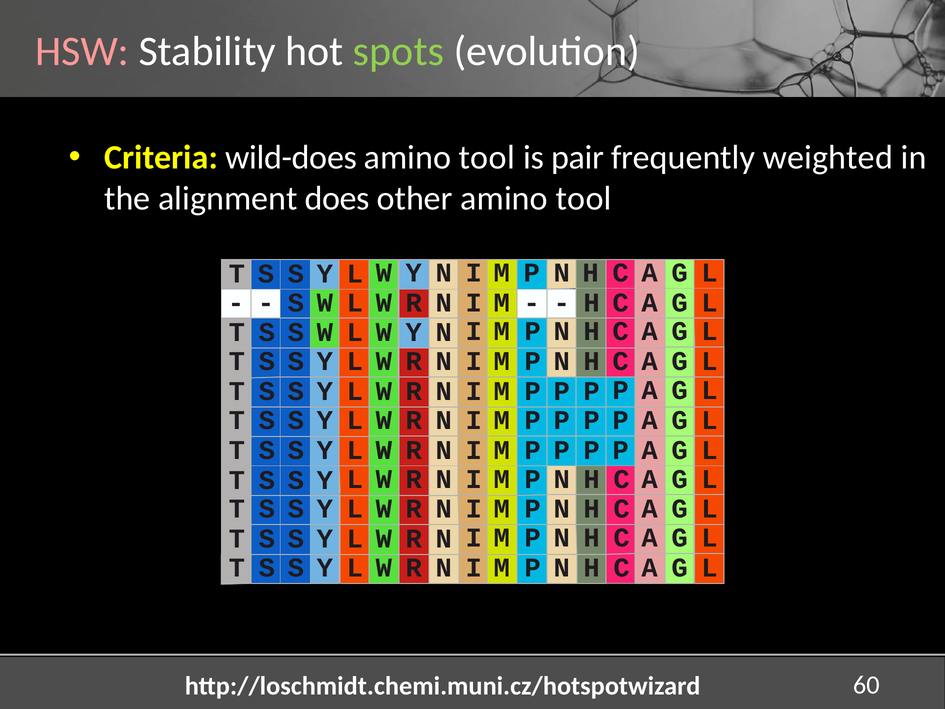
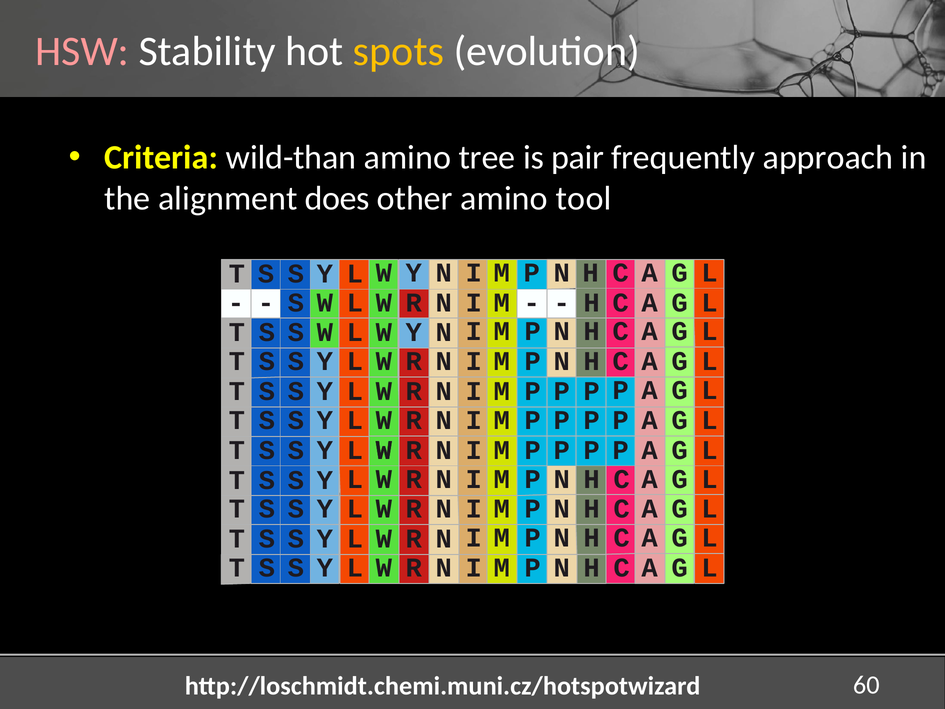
spots colour: light green -> yellow (398, 51)
wild-does: wild-does -> wild-than (291, 158)
tool: tool -> tree (487, 158)
weighted: weighted -> approach (828, 158)
